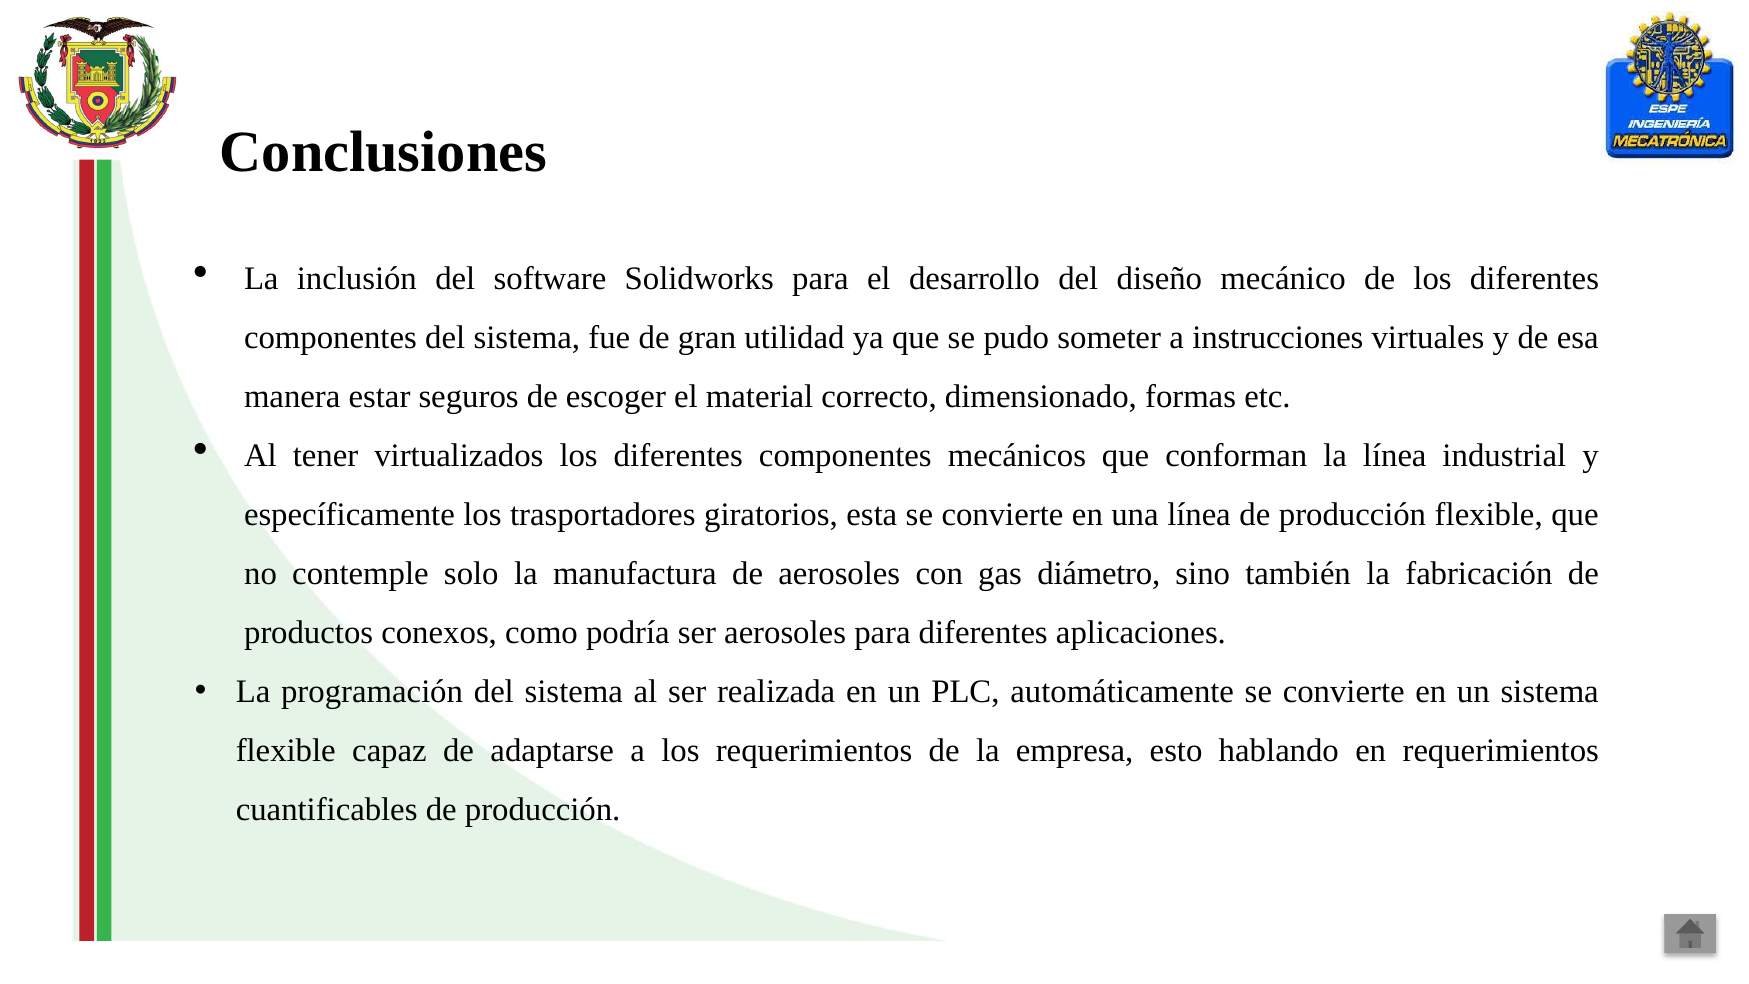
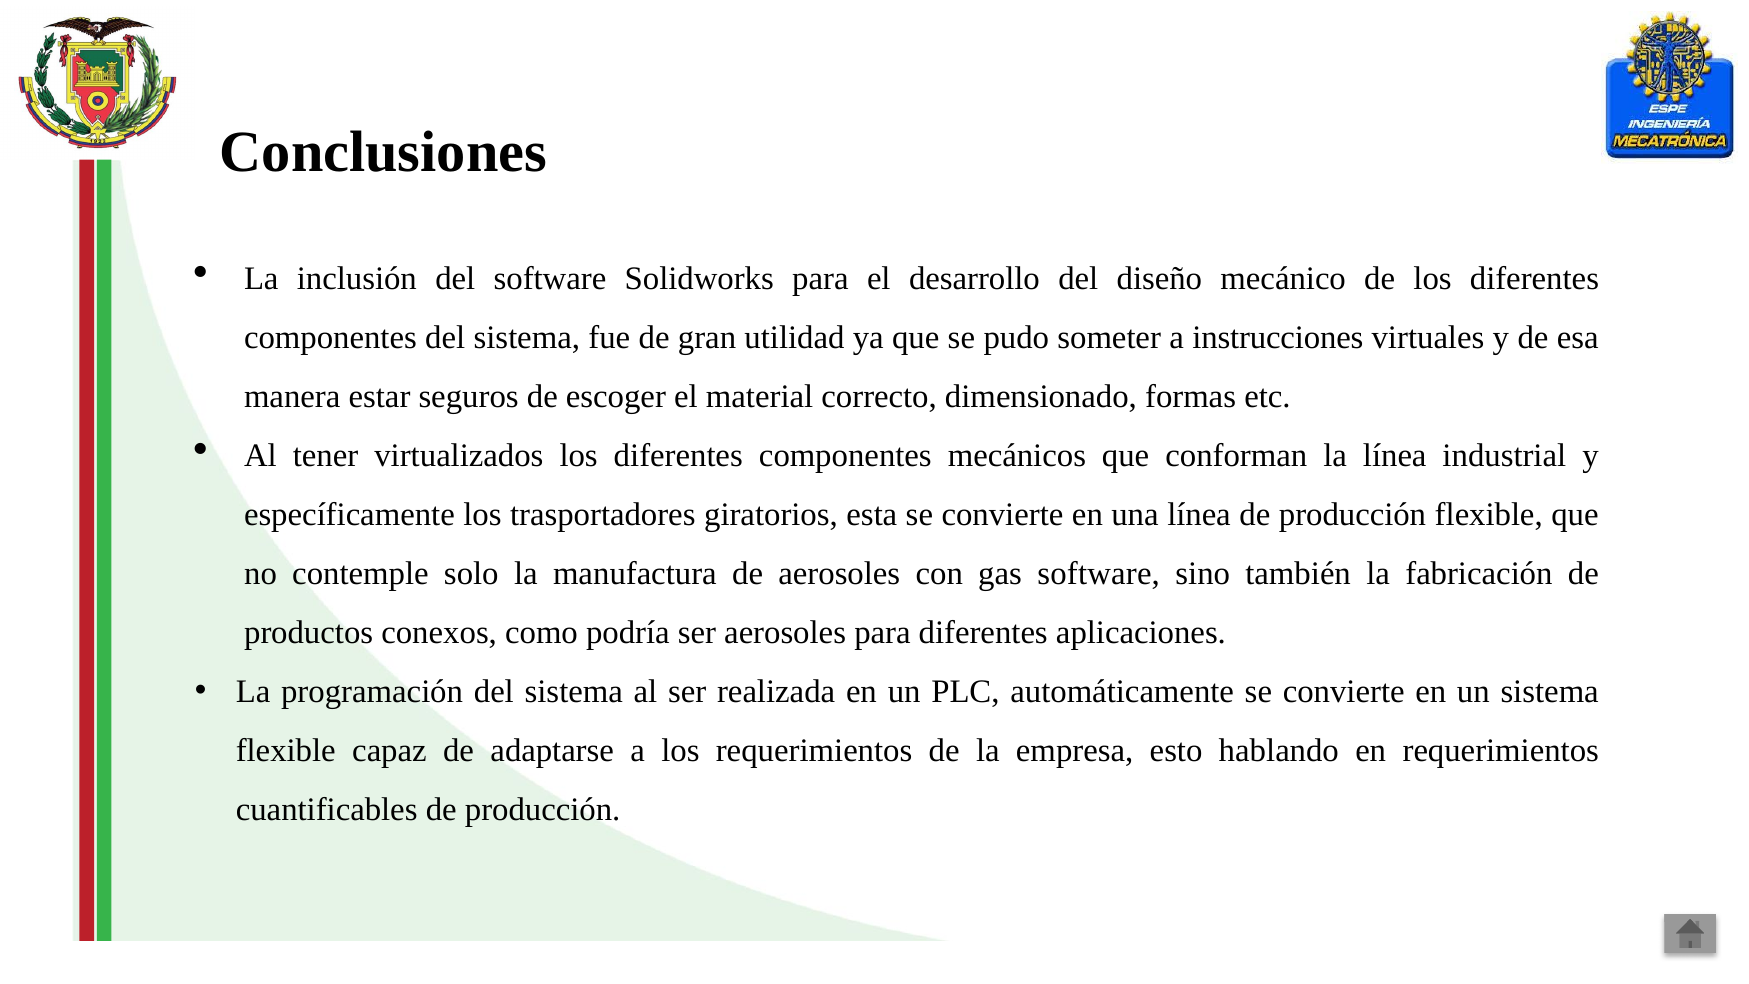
gas diámetro: diámetro -> software (1099, 573)
